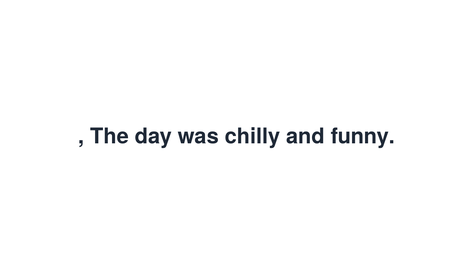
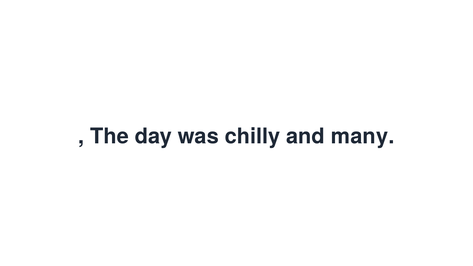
funny: funny -> many (363, 136)
